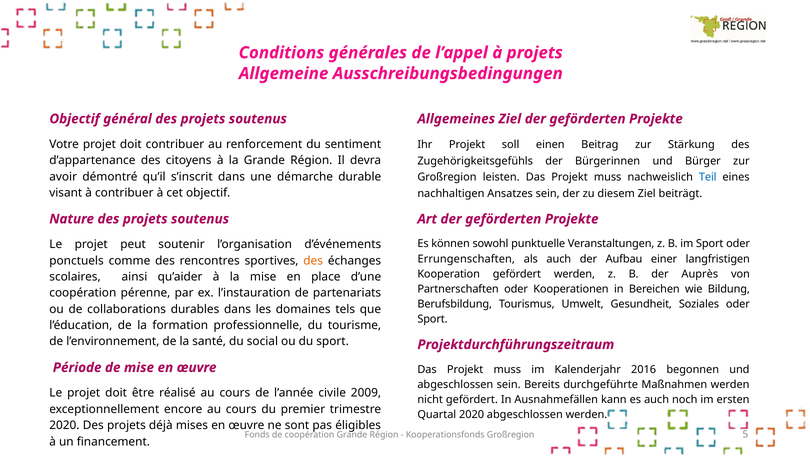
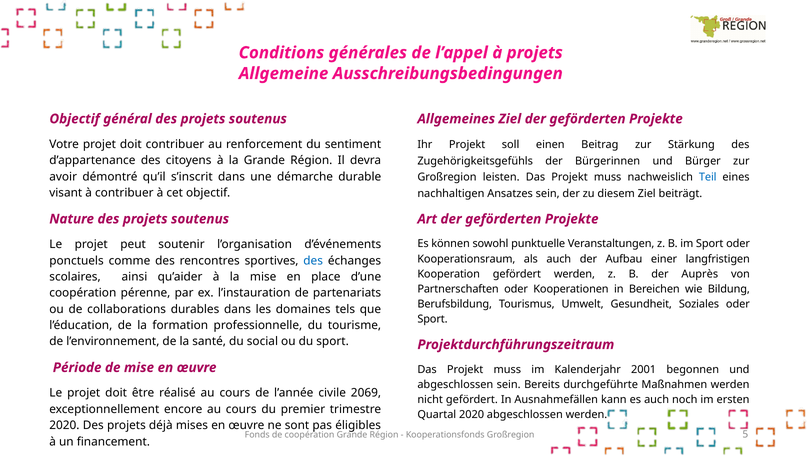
Errungenschaften: Errungenschaften -> Kooperationsraum (466, 259)
des colour: orange -> blue (313, 260)
2016: 2016 -> 2001 (644, 369)
2009: 2009 -> 2069 (366, 393)
